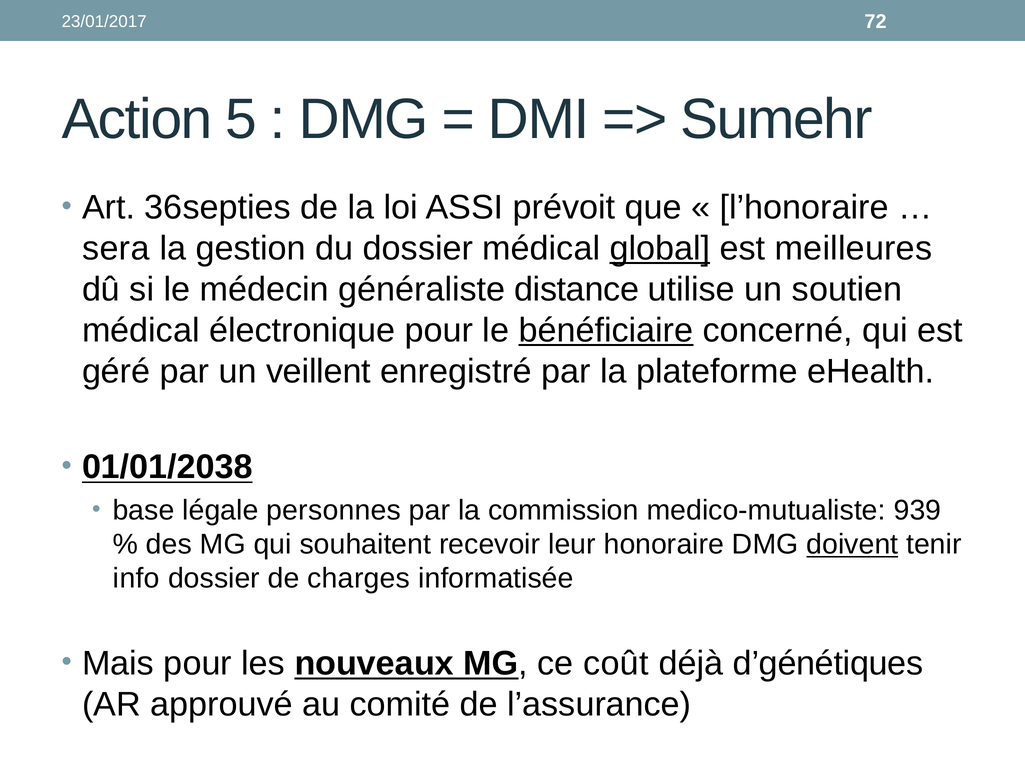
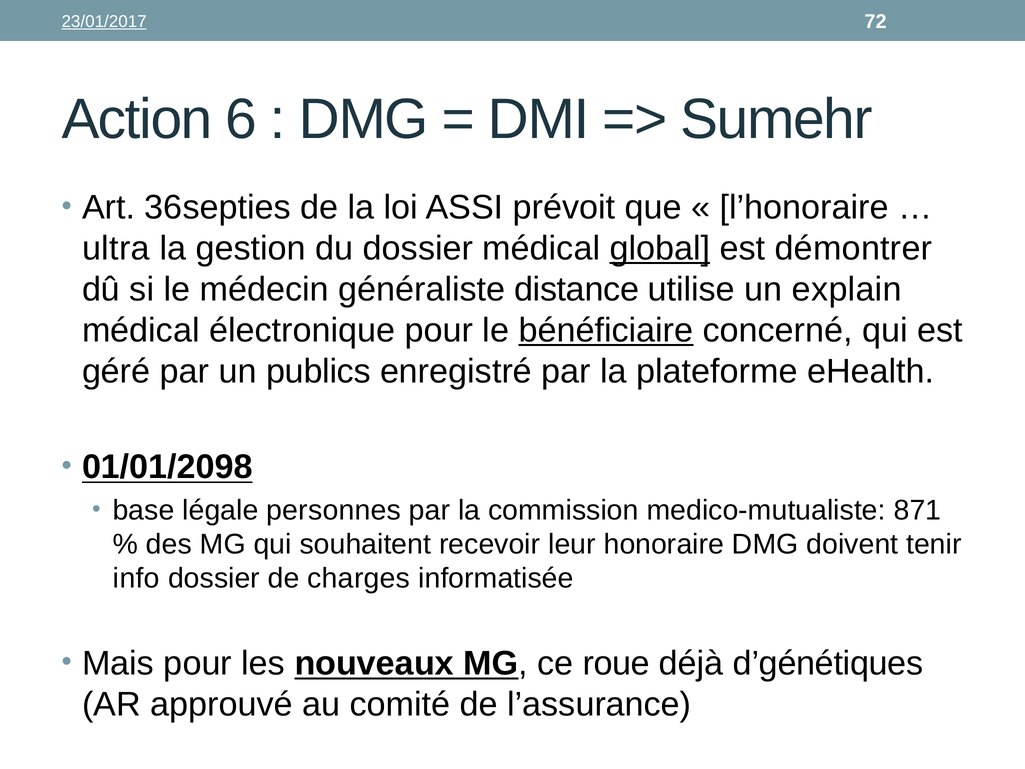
23/01/2017 underline: none -> present (104, 22)
5: 5 -> 6 (241, 119)
sera: sera -> ultra (116, 248)
meilleures: meilleures -> démontrer (853, 248)
soutien: soutien -> explain (847, 289)
veillent: veillent -> publics (318, 371)
01/01/2038: 01/01/2038 -> 01/01/2098 (167, 467)
939: 939 -> 871 (917, 510)
doivent underline: present -> none (852, 544)
coût: coût -> roue (616, 663)
